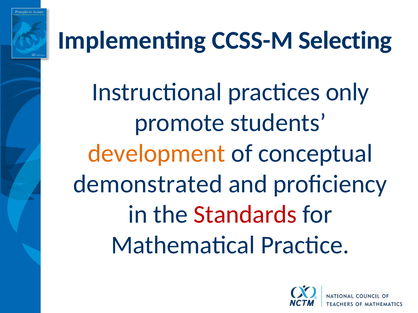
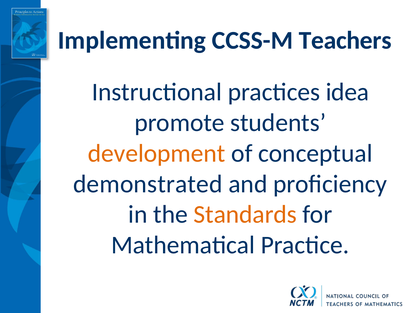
Selecting: Selecting -> Teachers (345, 40)
only: only -> idea (347, 92)
Standards colour: red -> orange (245, 215)
